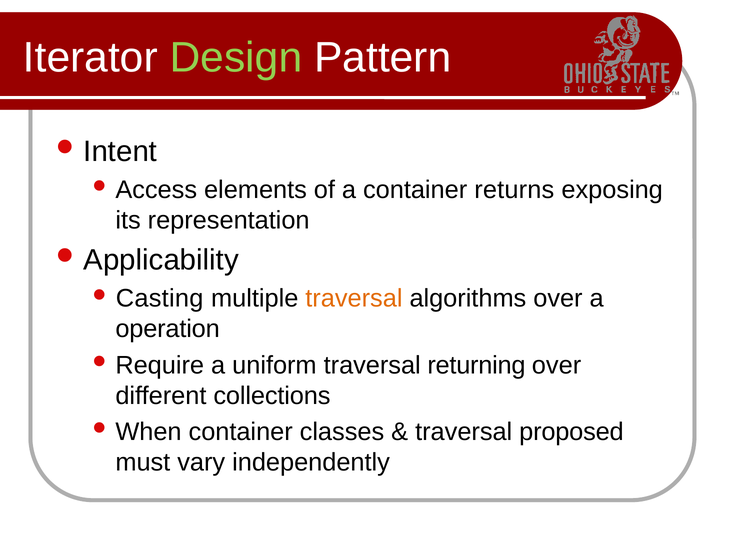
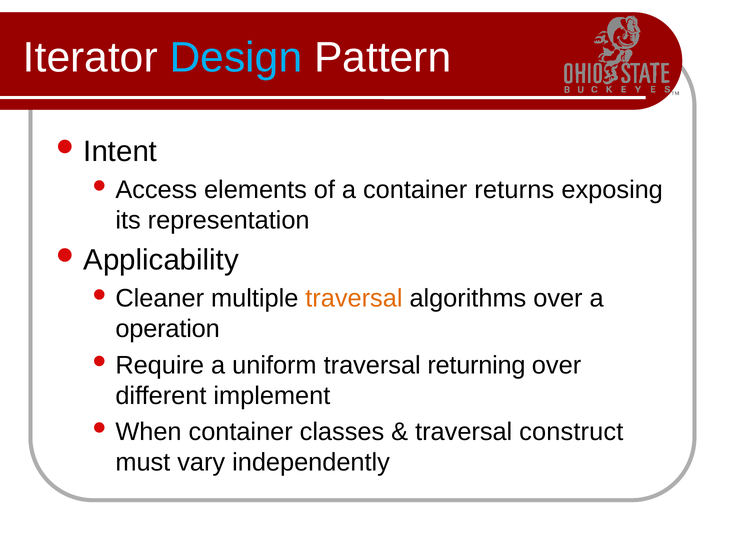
Design colour: light green -> light blue (236, 58)
Casting: Casting -> Cleaner (160, 298)
collections: collections -> implement (272, 395)
proposed: proposed -> construct (571, 431)
